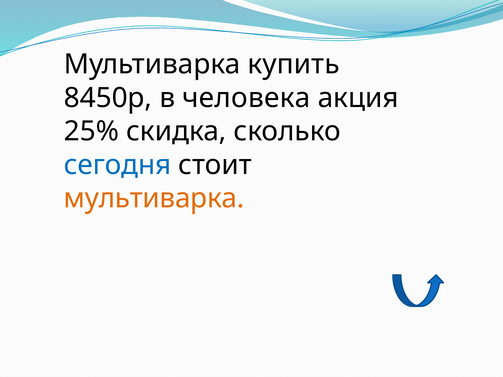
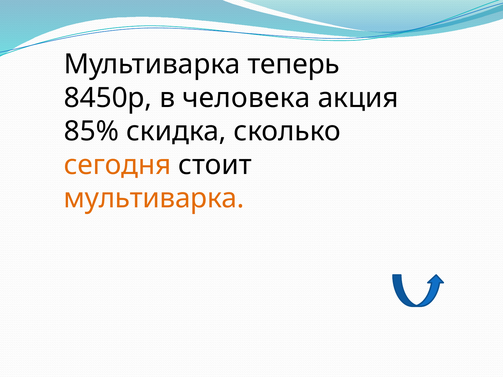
купить: купить -> теперь (294, 64)
25%: 25% -> 85% (91, 131)
сегодня colour: blue -> orange (118, 165)
